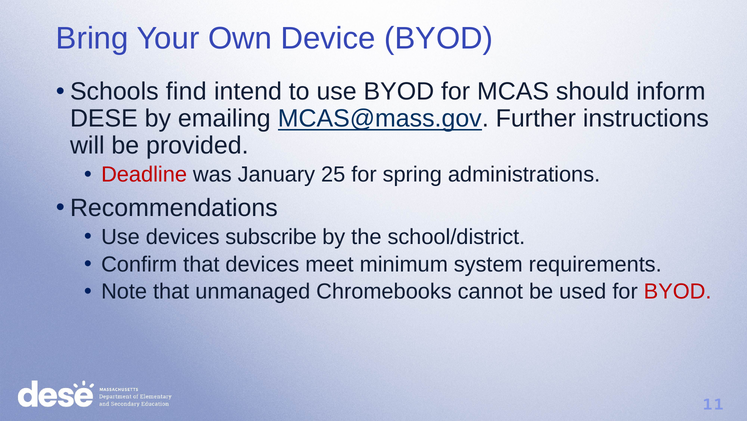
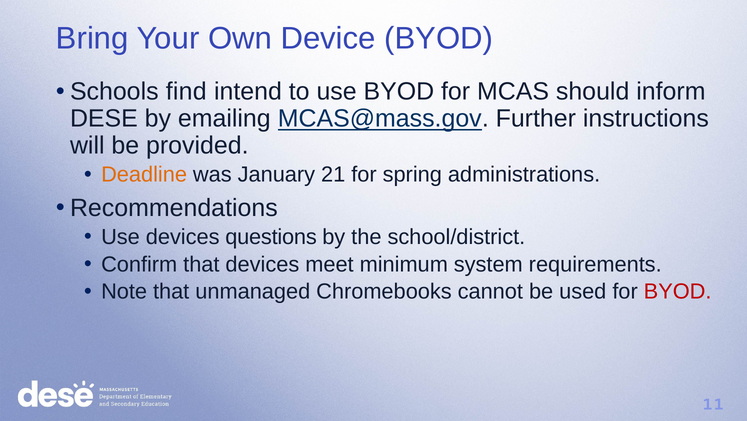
Deadline colour: red -> orange (144, 174)
25: 25 -> 21 (333, 174)
subscribe: subscribe -> questions (271, 237)
